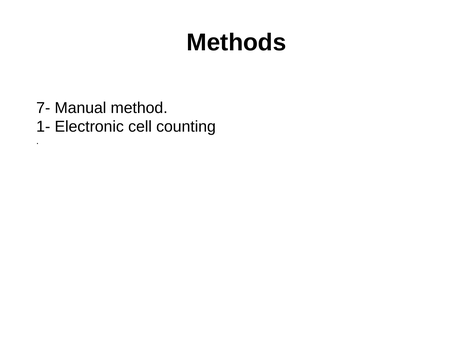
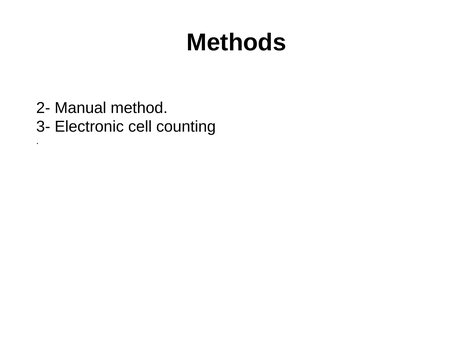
7-: 7- -> 2- (43, 108)
1-: 1- -> 3- (43, 127)
